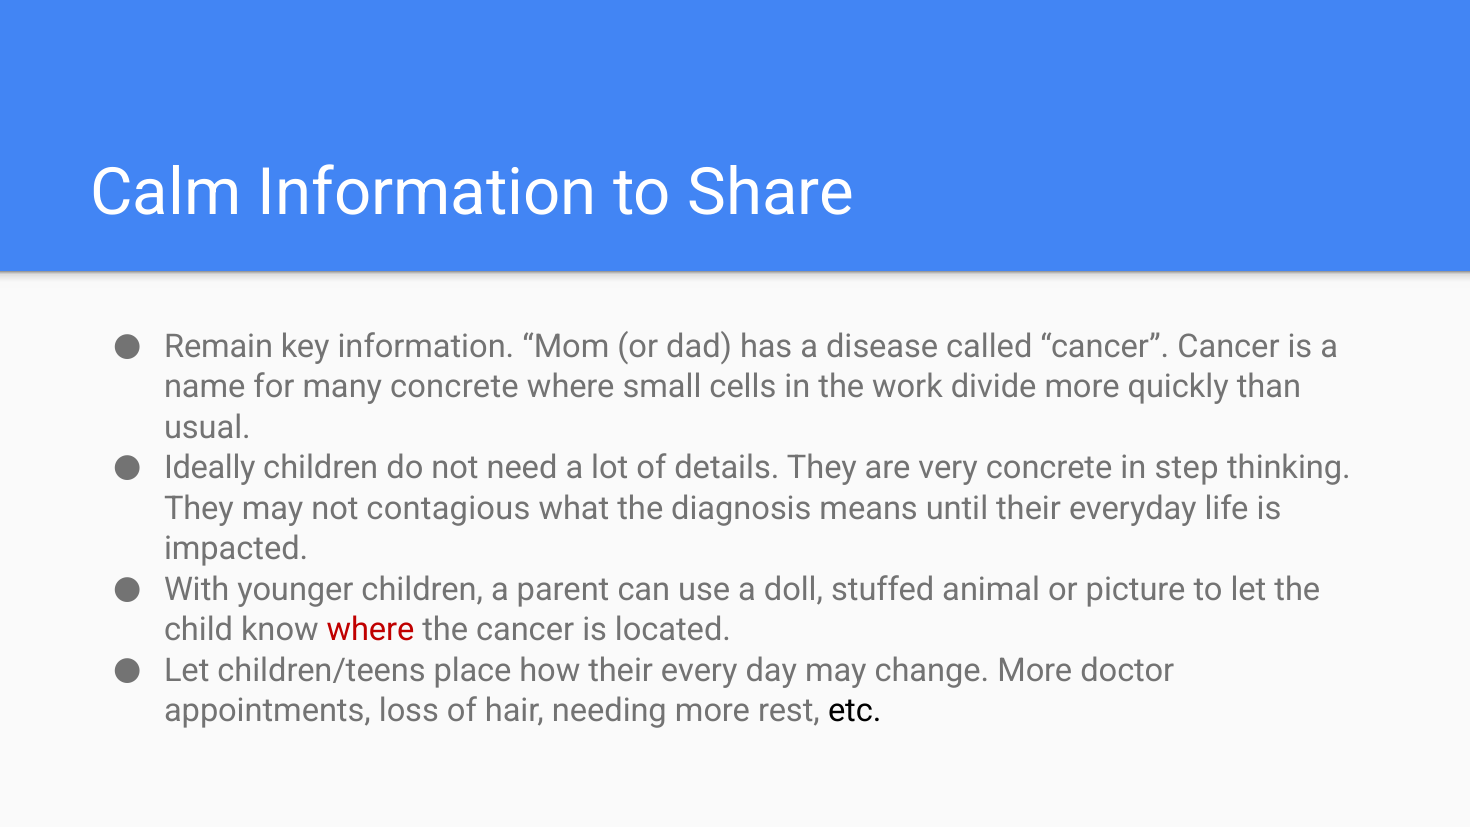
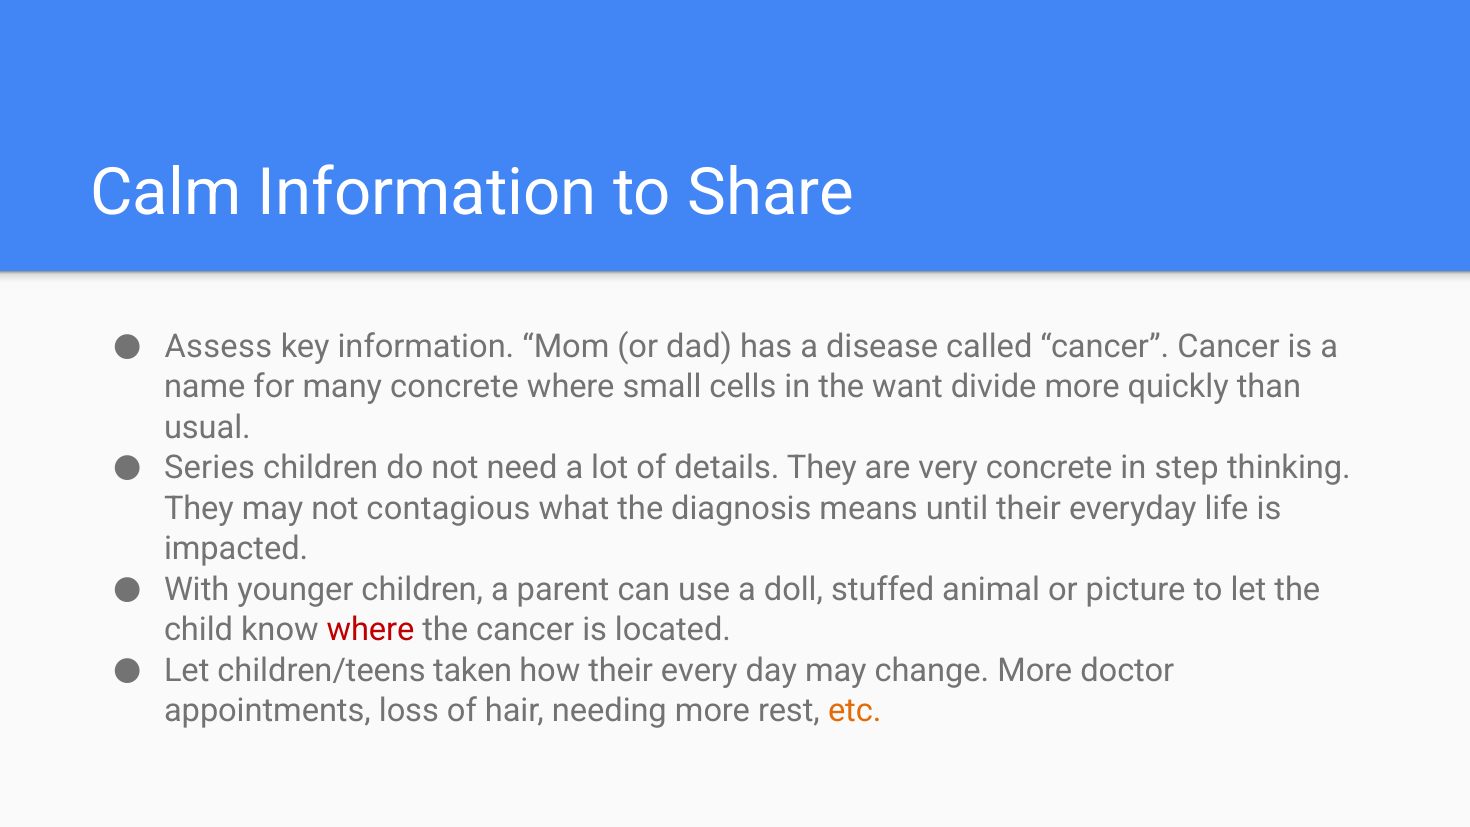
Remain: Remain -> Assess (218, 346)
work: work -> want (907, 387)
Ideally: Ideally -> Series (210, 468)
place: place -> taken (473, 671)
etc colour: black -> orange (855, 711)
